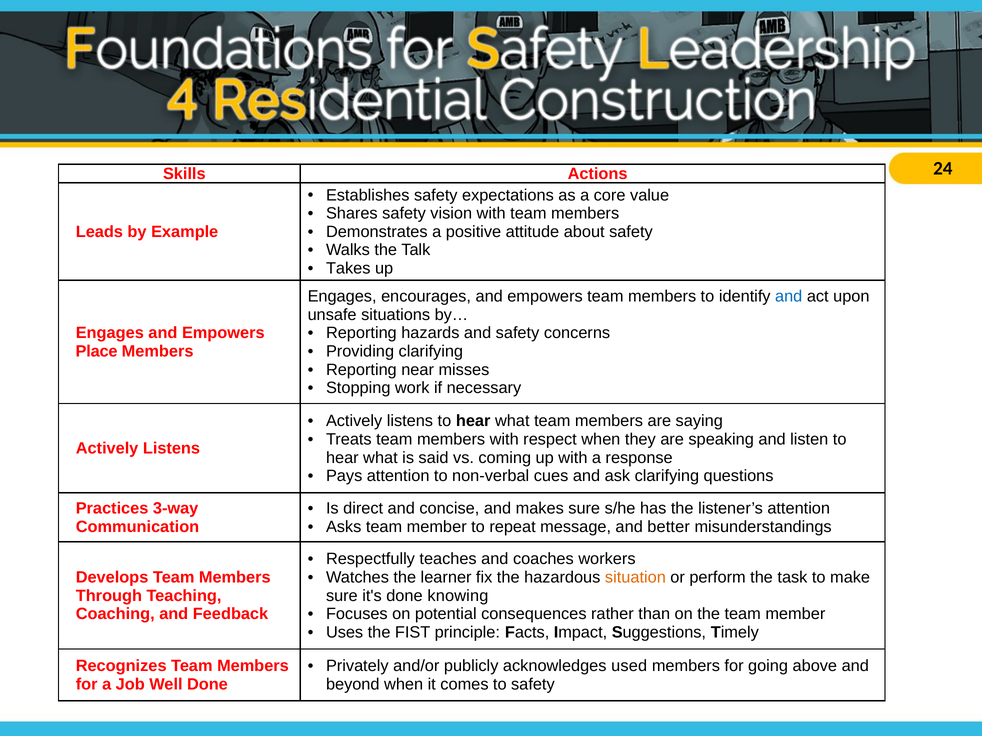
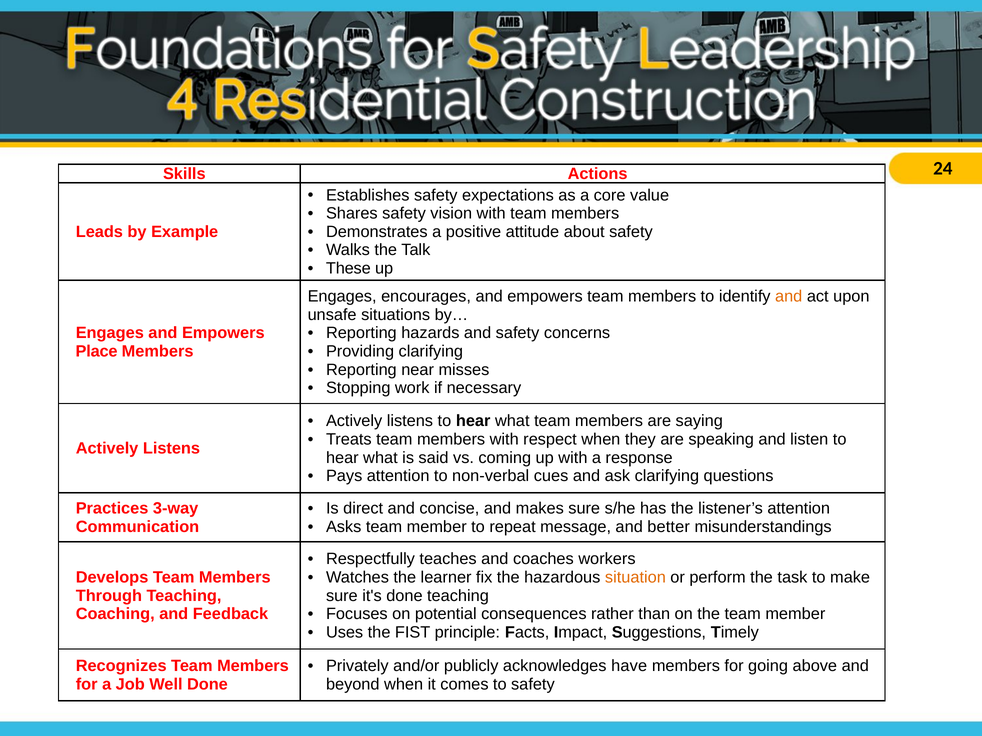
Takes: Takes -> These (348, 269)
and colour: blue -> orange (789, 297)
done knowing: knowing -> teaching (458, 596)
used: used -> have (629, 666)
